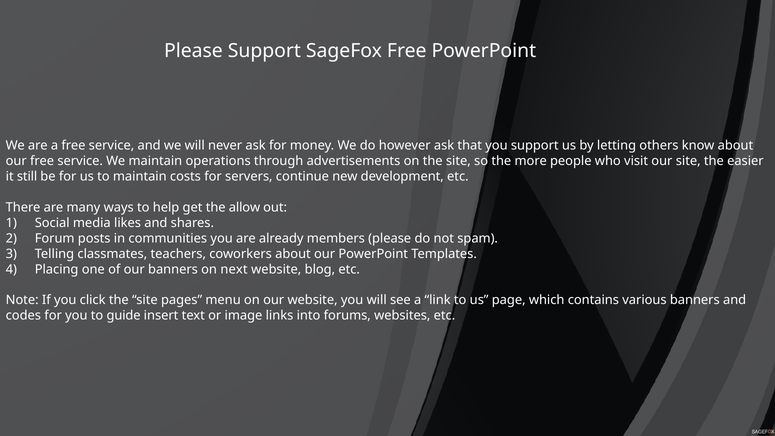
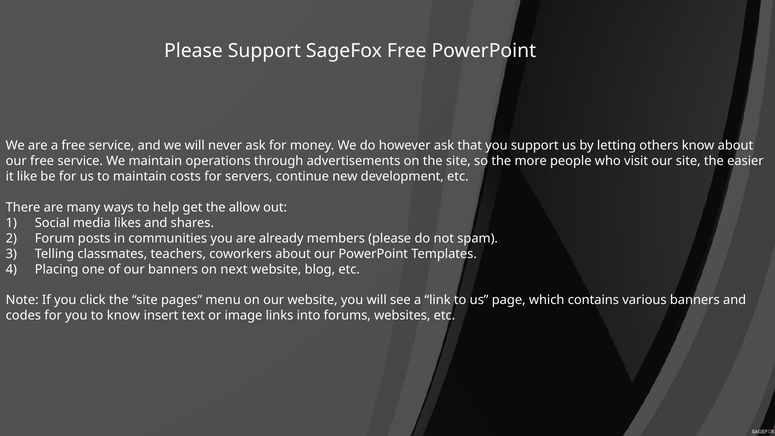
still: still -> like (27, 176)
to guide: guide -> know (123, 316)
